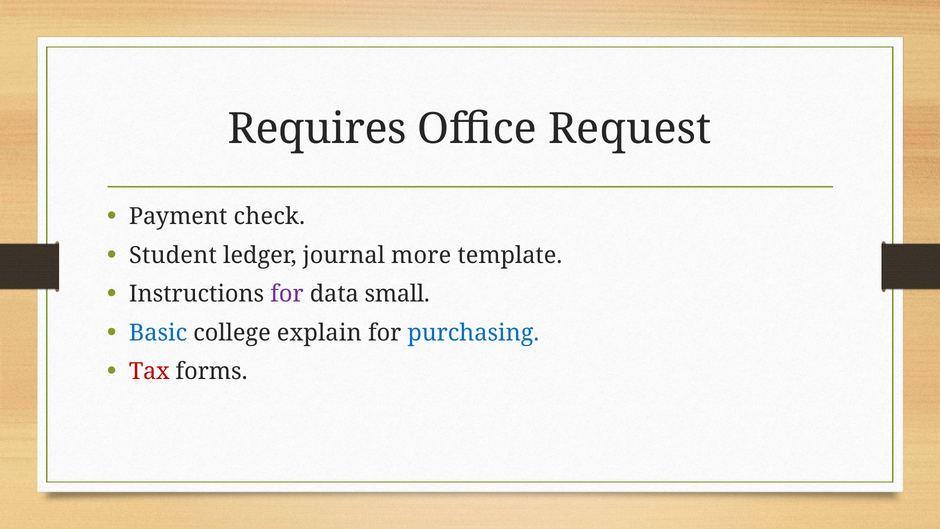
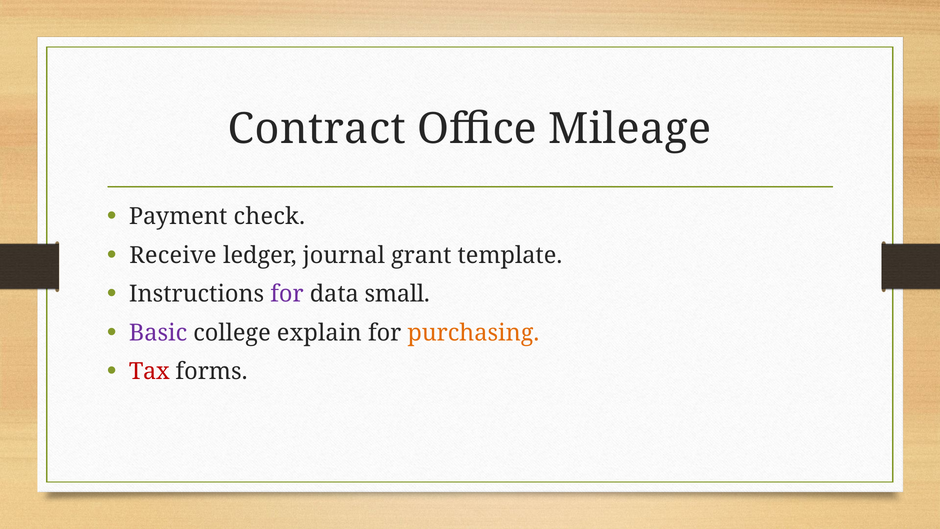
Requires: Requires -> Contract (317, 129)
Request: Request -> Mileage (630, 129)
Student: Student -> Receive (173, 255)
more: more -> grant (421, 255)
Basic colour: blue -> purple (158, 333)
purchasing colour: blue -> orange (473, 333)
